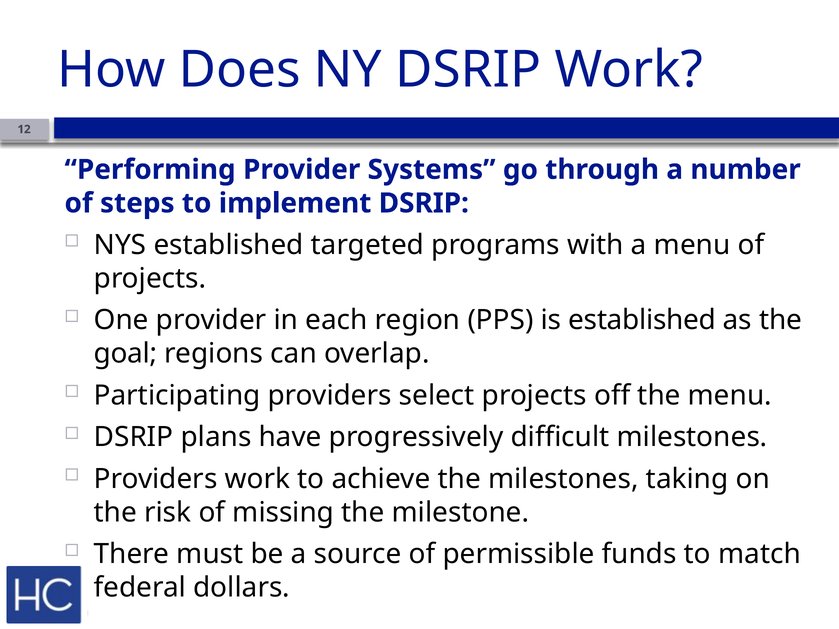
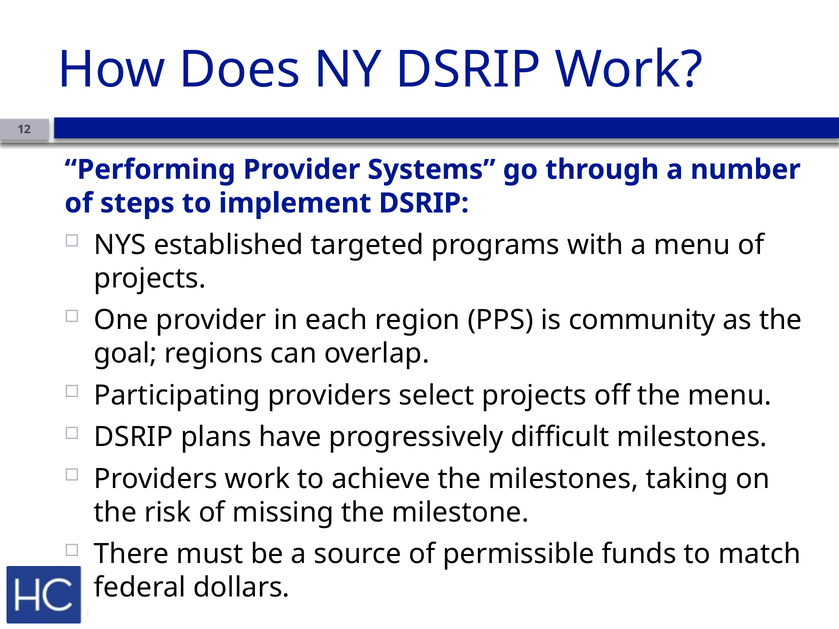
is established: established -> community (642, 320)
